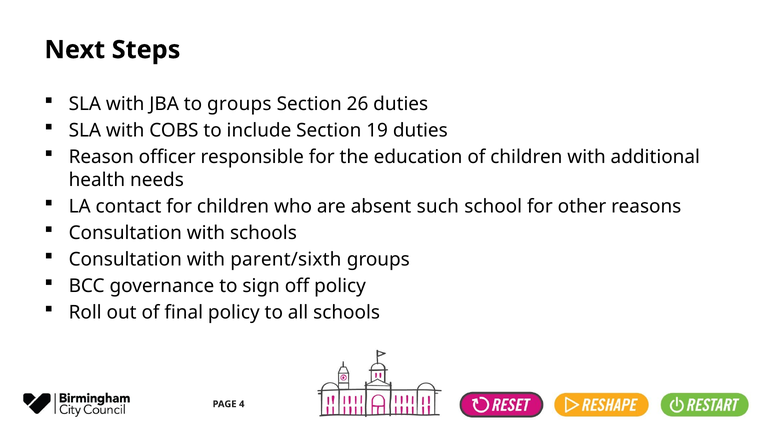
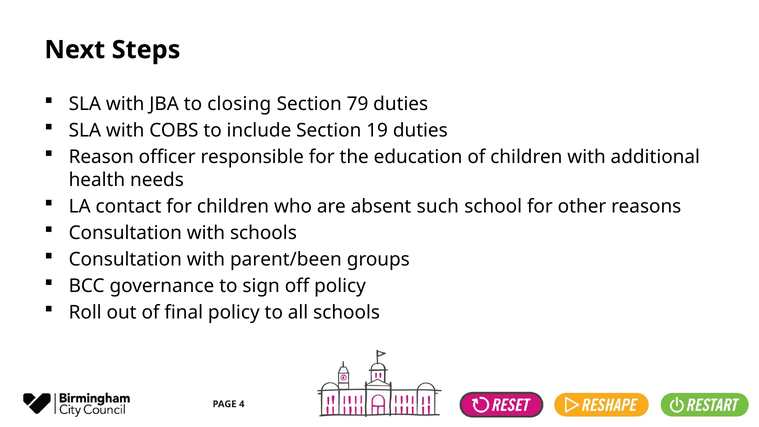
to groups: groups -> closing (239, 104)
26: 26 -> 79 (358, 104)
parent/sixth: parent/sixth -> parent/been (286, 259)
